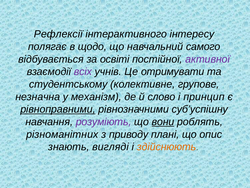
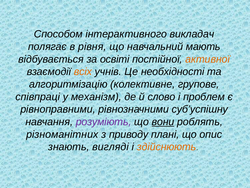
Рефлексії: Рефлексії -> Способом (58, 34)
інтересу: інтересу -> викладач (192, 34)
щодо: щодо -> рівня (92, 47)
самого: самого -> мають (203, 47)
активної colour: purple -> orange (208, 59)
всіх colour: purple -> orange (83, 72)
отримувати: отримувати -> необхідності (173, 72)
студентському: студентському -> алгоритмізацію (68, 84)
незначна: незначна -> співпраці (38, 97)
принцип: принцип -> проблем (204, 97)
рівноправними underline: present -> none (58, 109)
